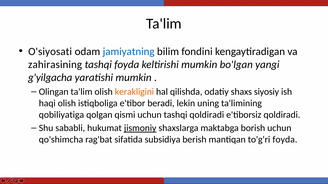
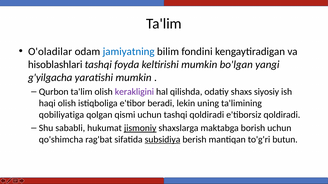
O'siyosati: O'siyosati -> O'oladilar (50, 52)
zahirasining: zahirasining -> hisoblashlari (55, 65)
Olingan: Olingan -> Qurbon (54, 92)
kerakligini colour: orange -> purple (134, 92)
subsidiya underline: none -> present (163, 140)
to'g'ri foyda: foyda -> butun (285, 140)
